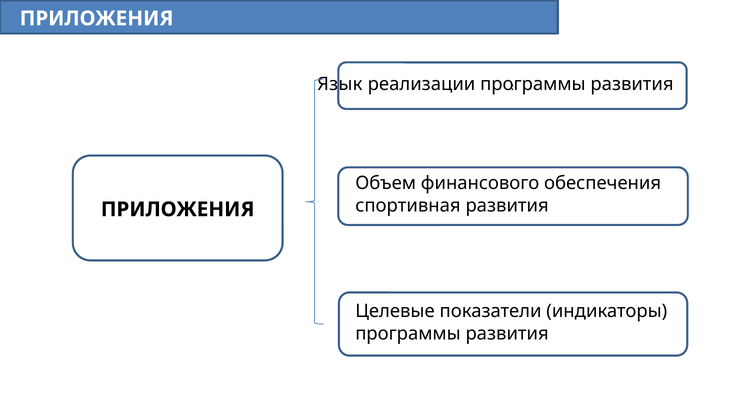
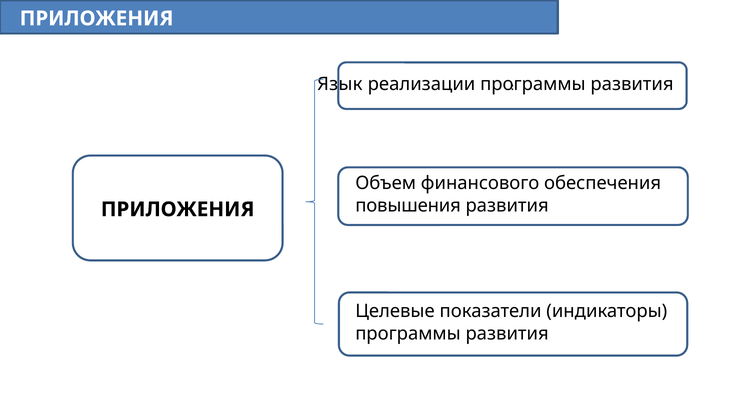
спортивная: спортивная -> повышения (408, 206)
